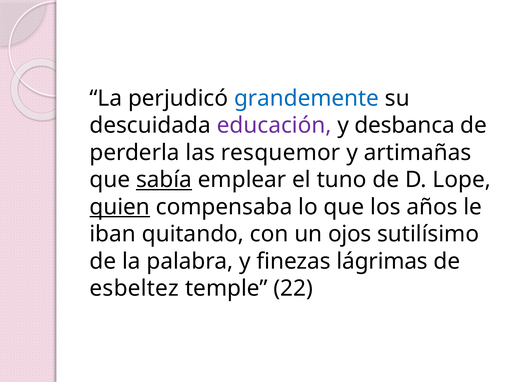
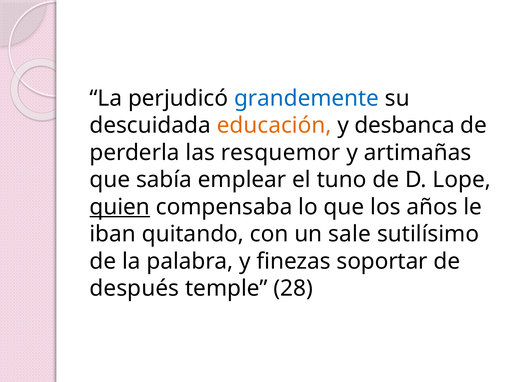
educación colour: purple -> orange (274, 125)
sabía underline: present -> none (164, 180)
ojos: ojos -> sale (350, 234)
lágrimas: lágrimas -> soportar (382, 261)
esbeltez: esbeltez -> después (134, 288)
22: 22 -> 28 (293, 288)
